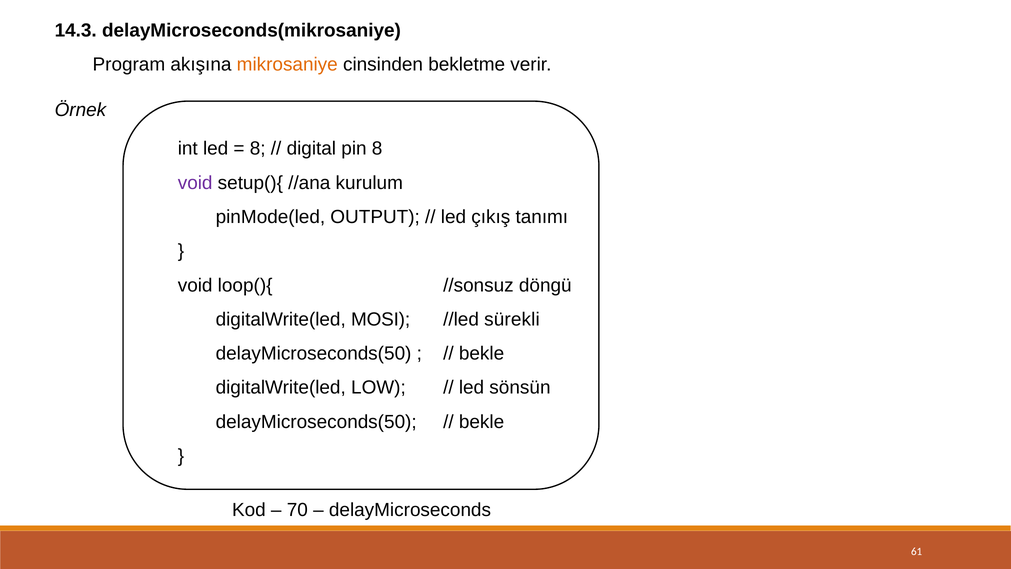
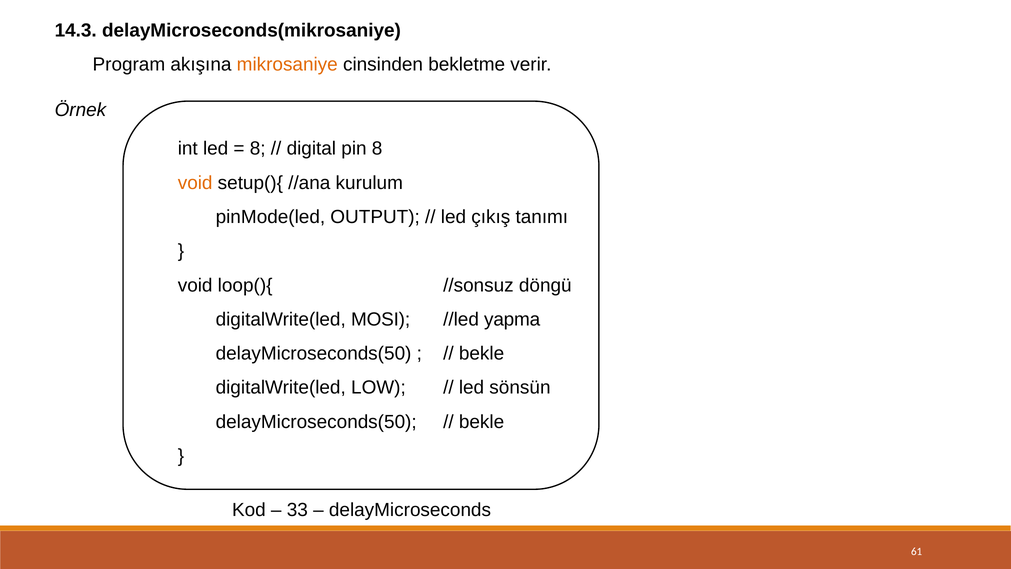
void colour: purple -> orange (195, 183)
sürekli: sürekli -> yapma (512, 319)
70: 70 -> 33 (297, 510)
